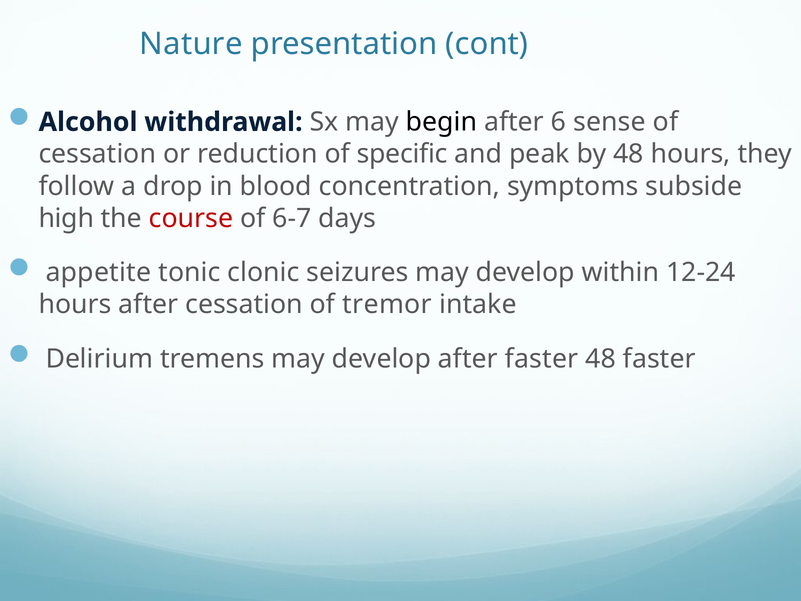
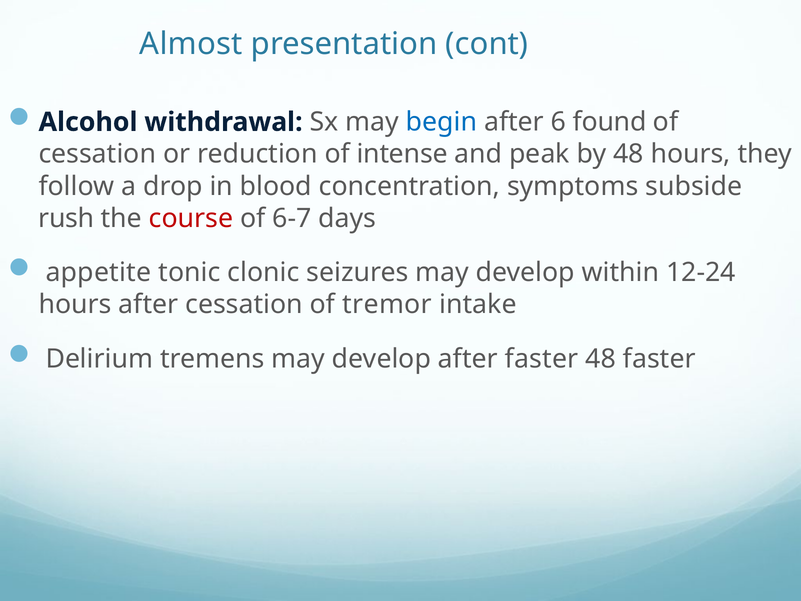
Nature: Nature -> Almost (191, 44)
begin colour: black -> blue (442, 122)
sense: sense -> found (610, 122)
specific: specific -> intense (402, 154)
high: high -> rush (66, 218)
